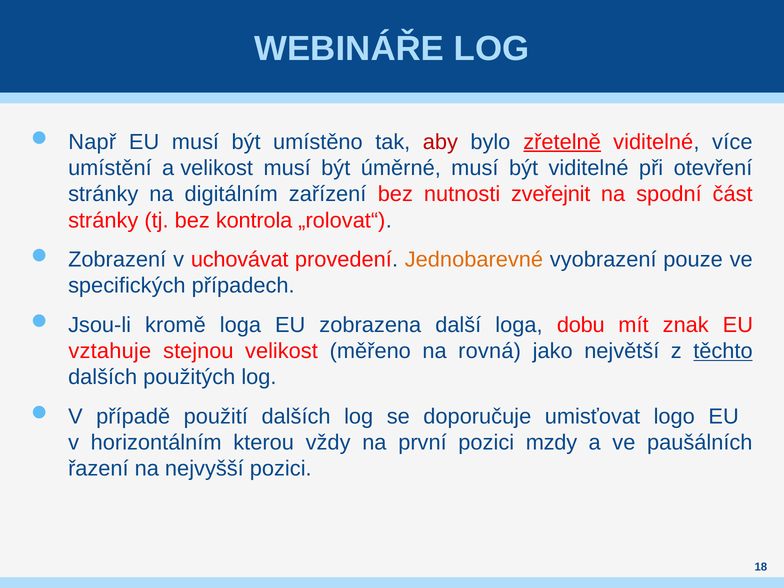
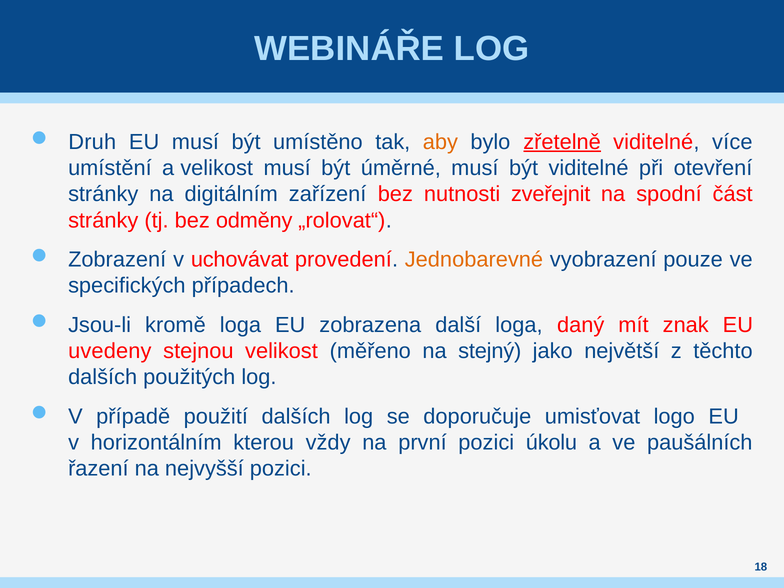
Např: Např -> Druh (92, 142)
aby colour: red -> orange (440, 142)
kontrola: kontrola -> odměny (254, 220)
dobu: dobu -> daný (581, 325)
vztahuje: vztahuje -> uvedeny (110, 351)
rovná: rovná -> stejný (490, 351)
těchto underline: present -> none (723, 351)
mzdy: mzdy -> úkolu (551, 443)
